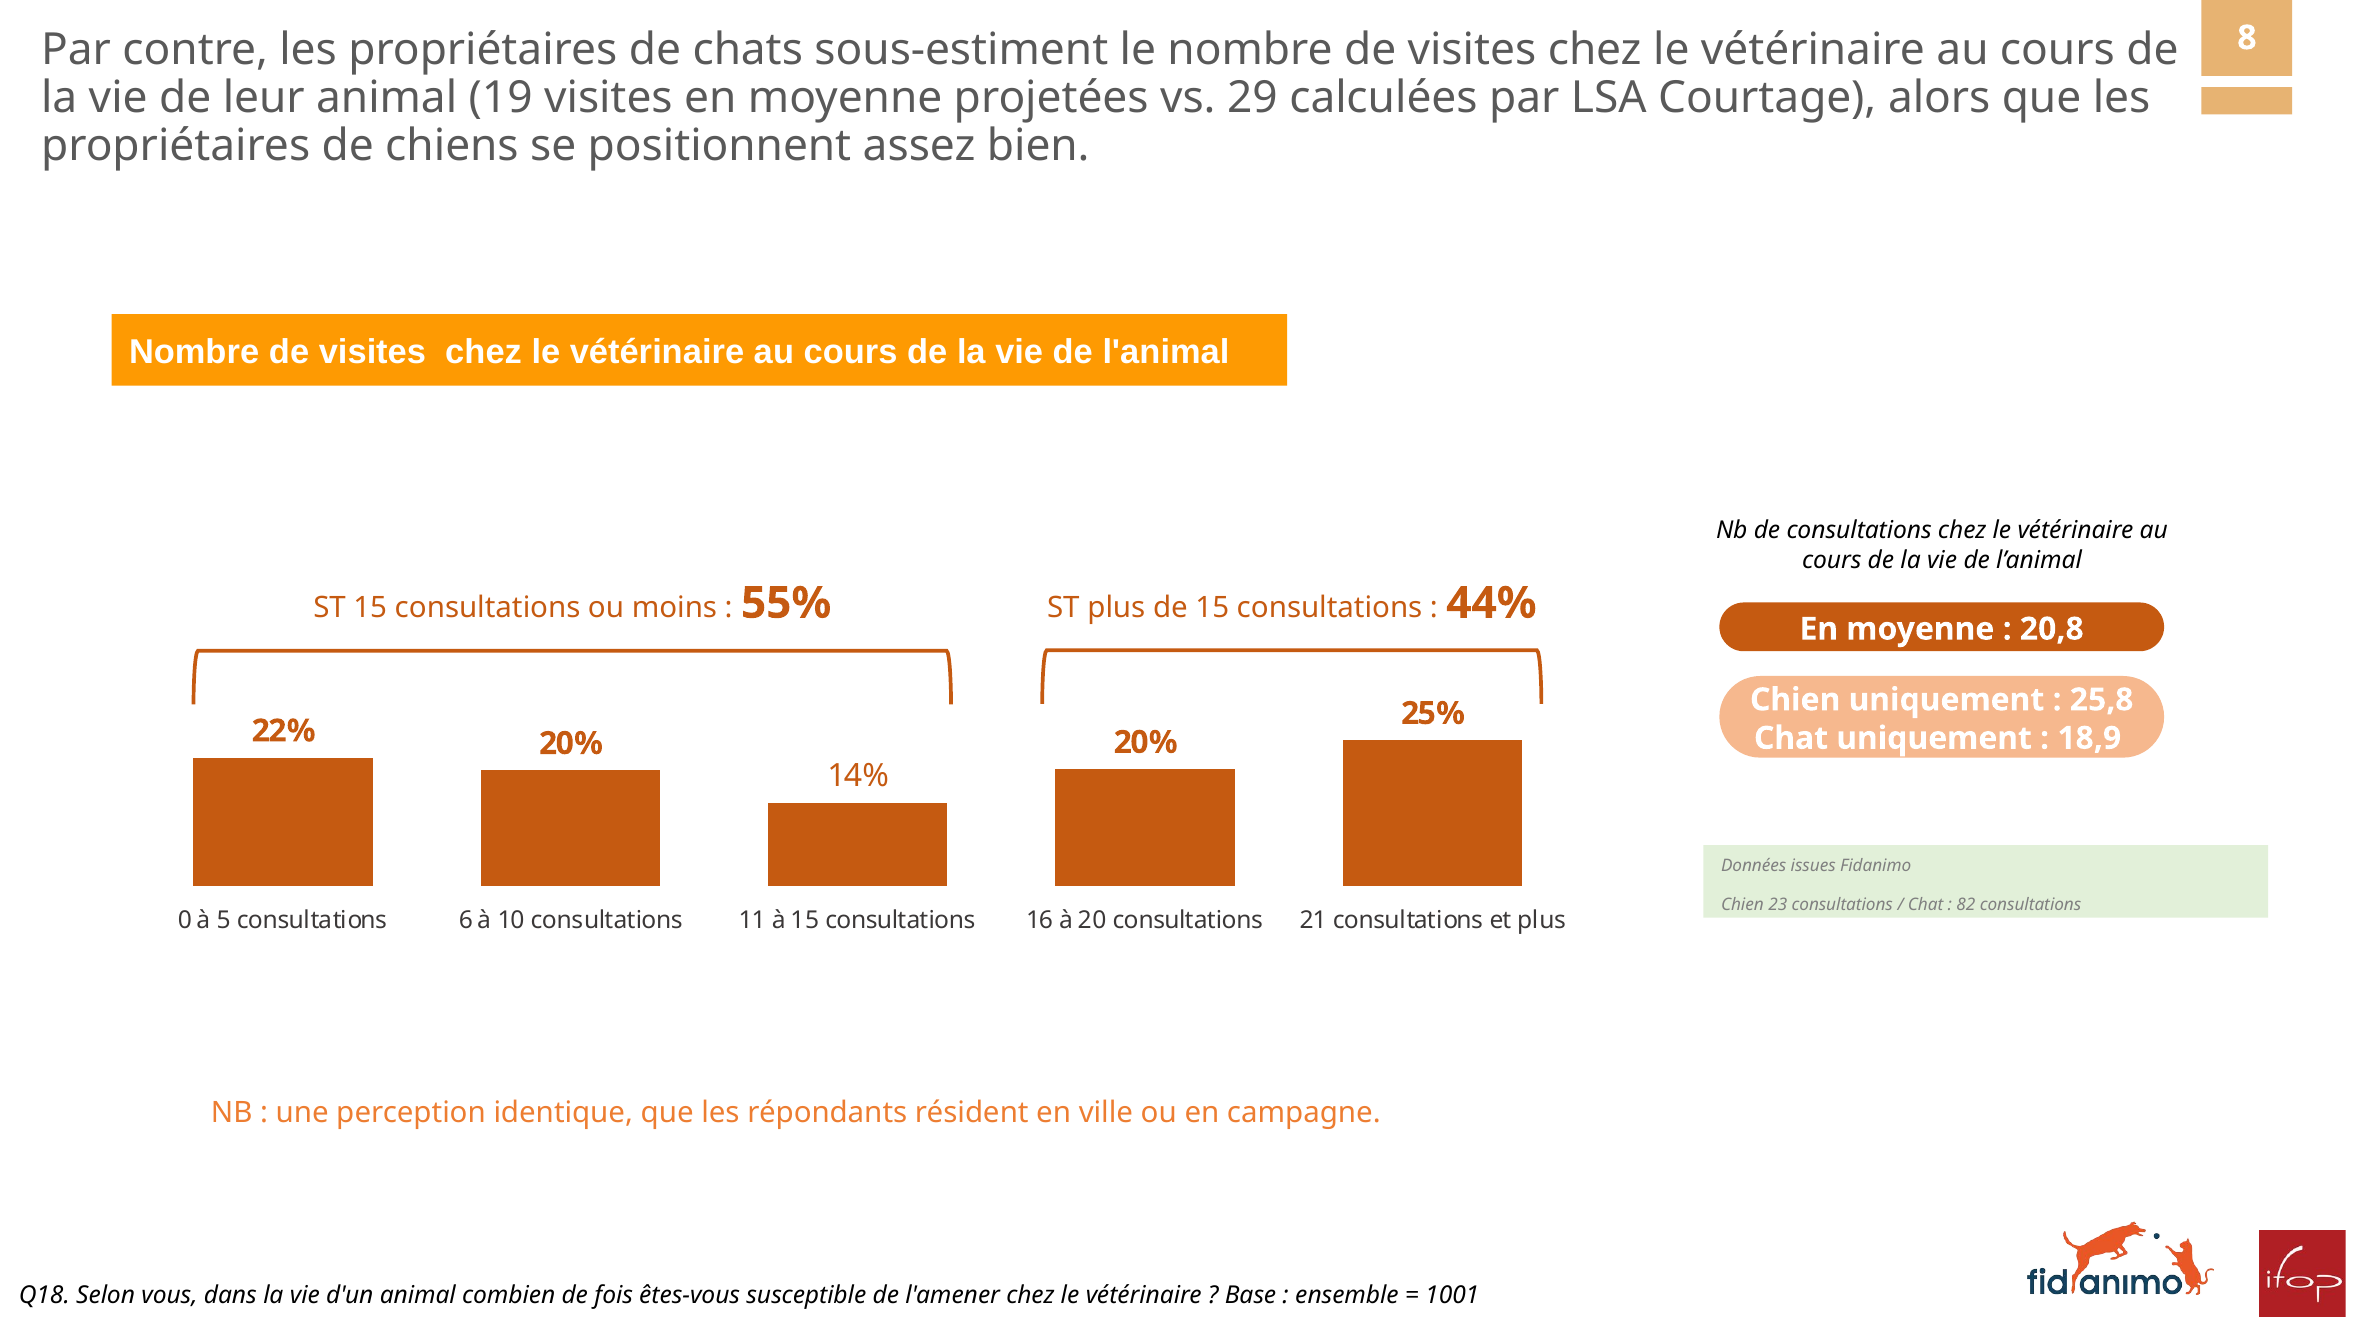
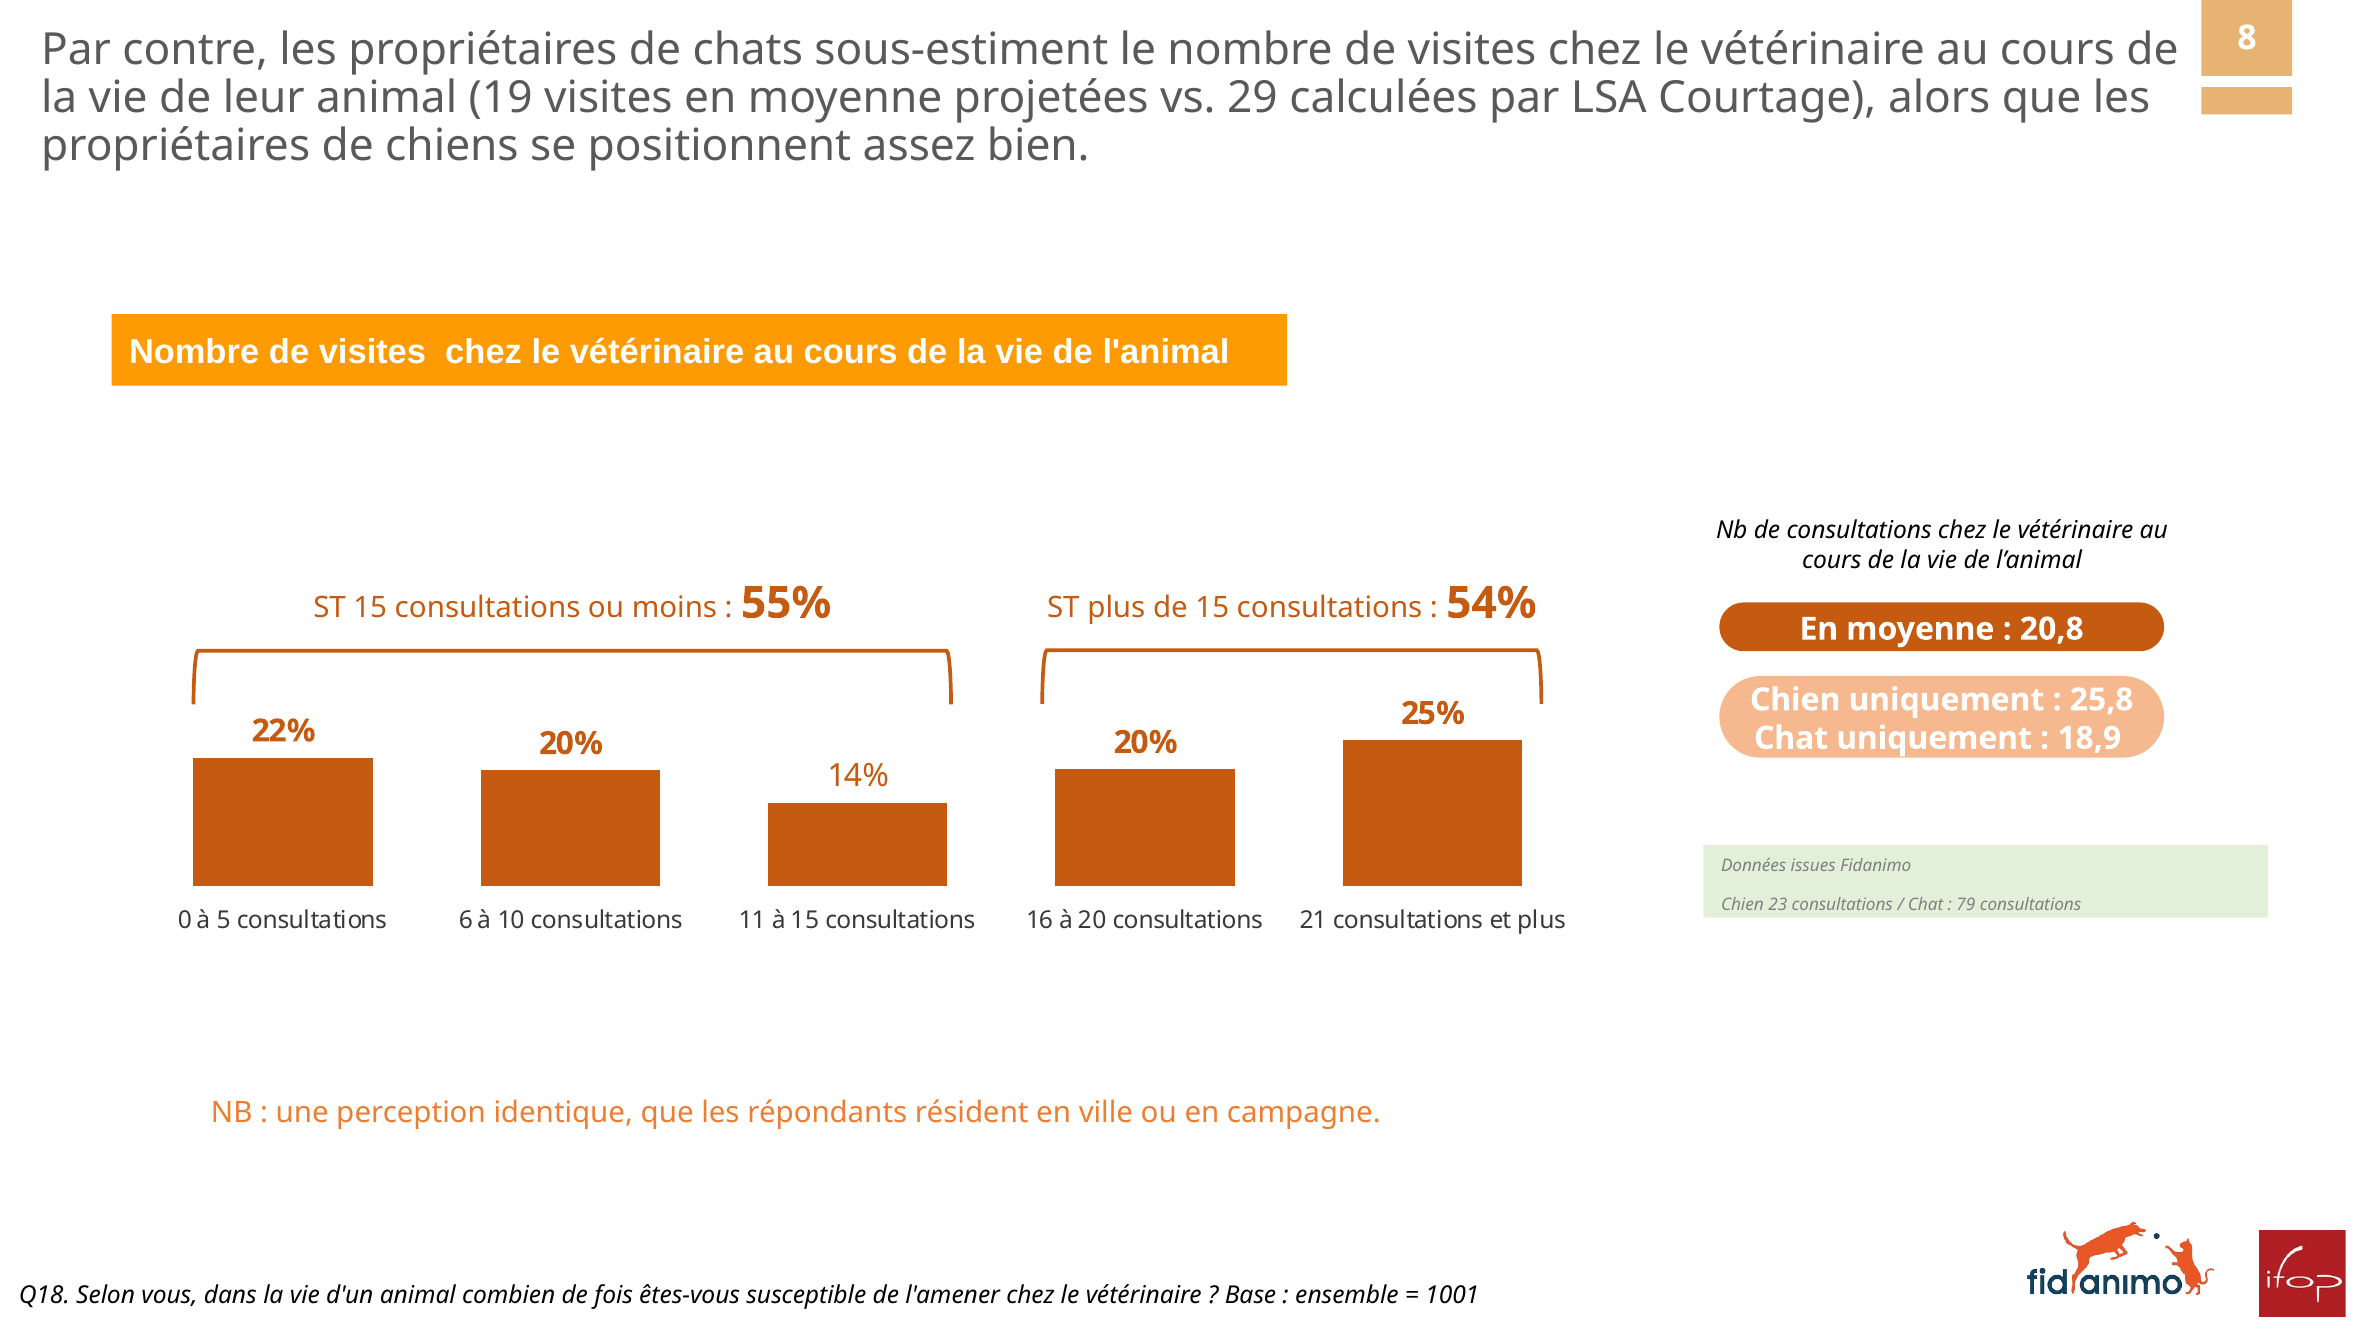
44%: 44% -> 54% (1491, 603)
82: 82 -> 79 (1966, 905)
